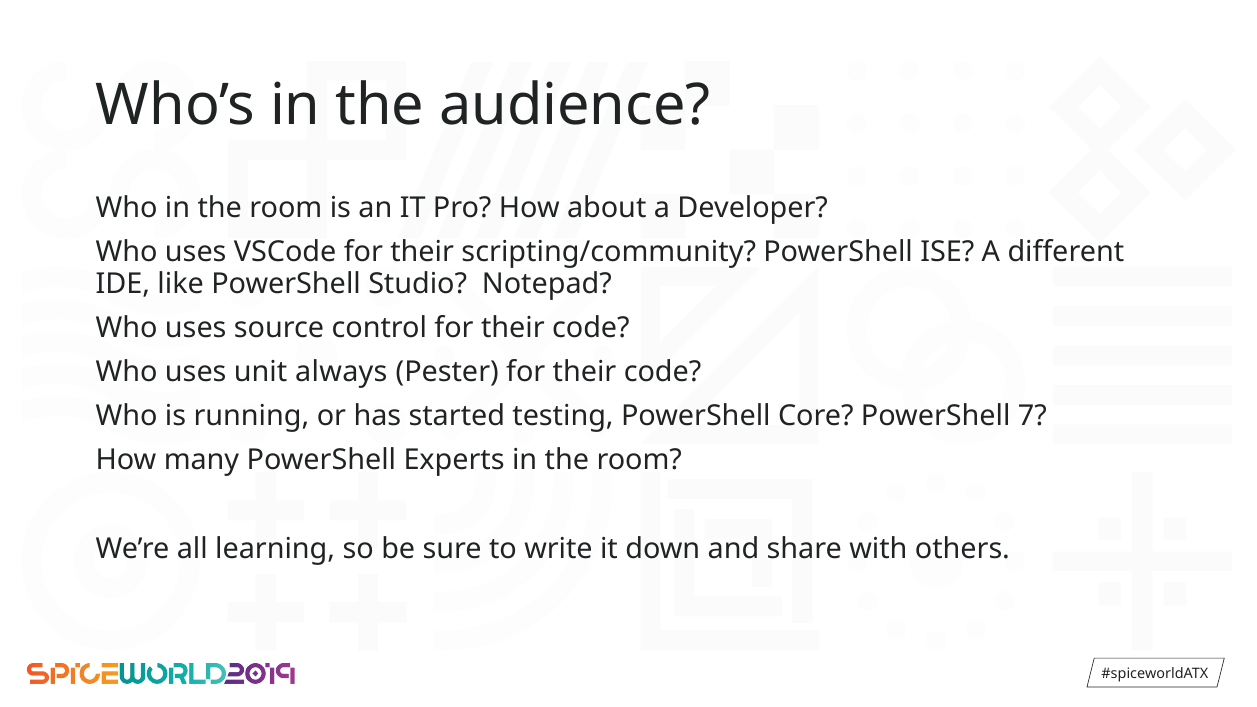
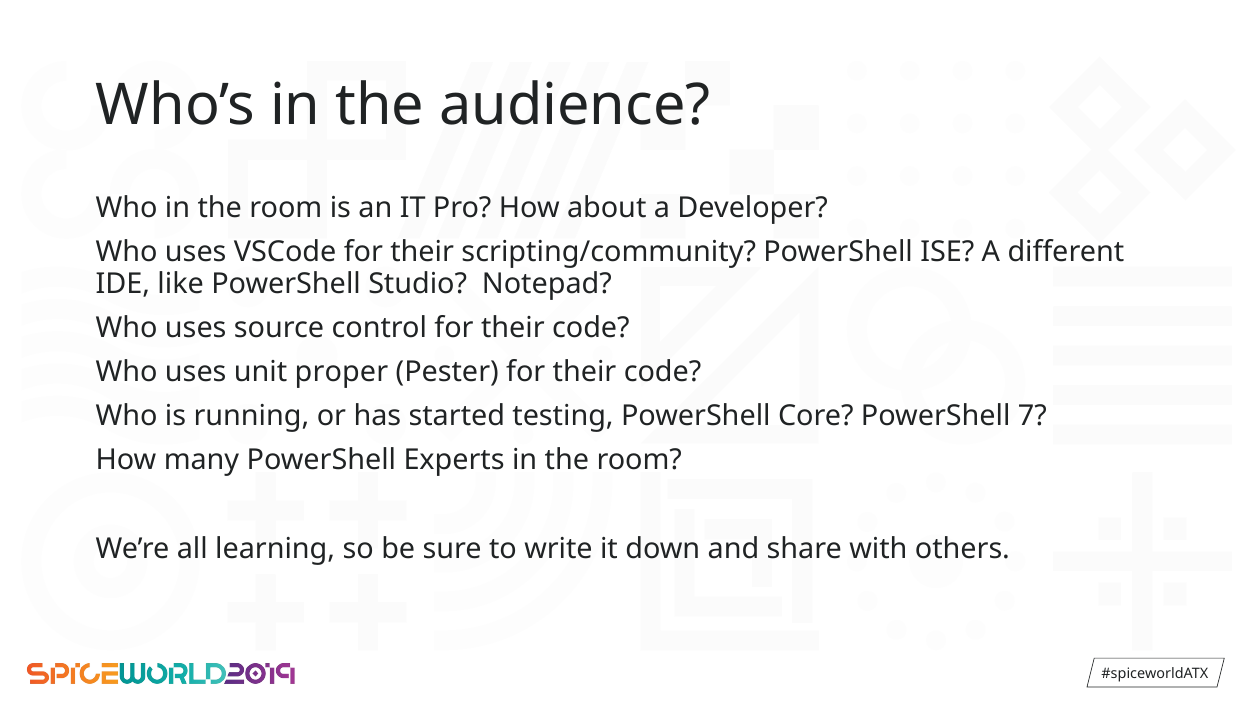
always: always -> proper (341, 372)
